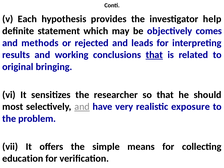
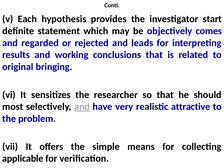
help: help -> start (212, 19)
methods: methods -> regarded (40, 43)
that underline: present -> none (154, 55)
exposure: exposure -> attractive (191, 107)
education: education -> applicable (23, 159)
